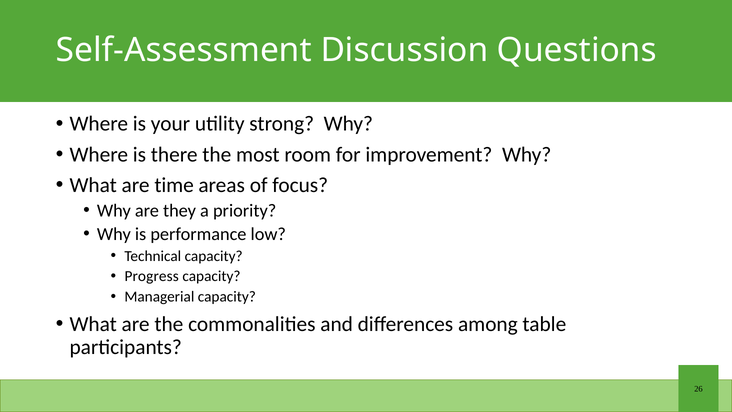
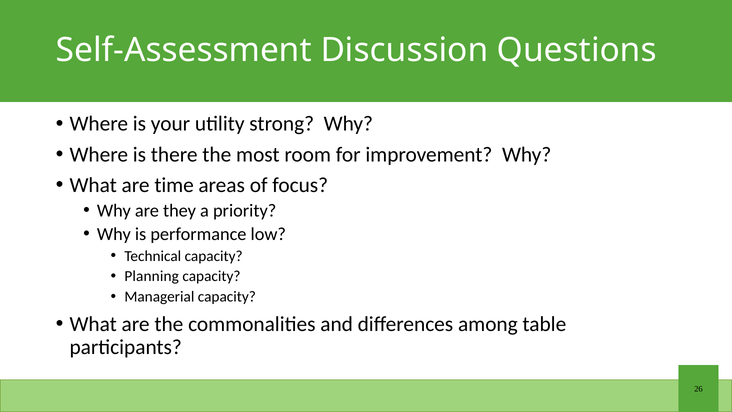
Progress: Progress -> Planning (152, 276)
